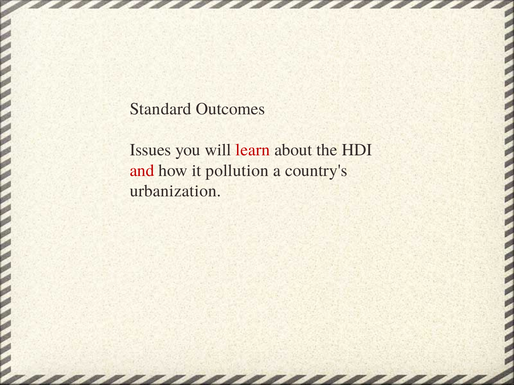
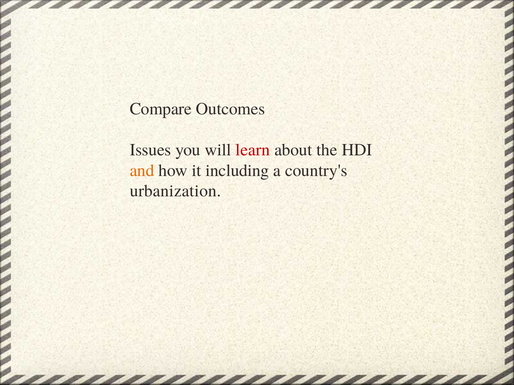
Standard: Standard -> Compare (161, 109)
and colour: red -> orange (142, 171)
pollution: pollution -> including (237, 171)
